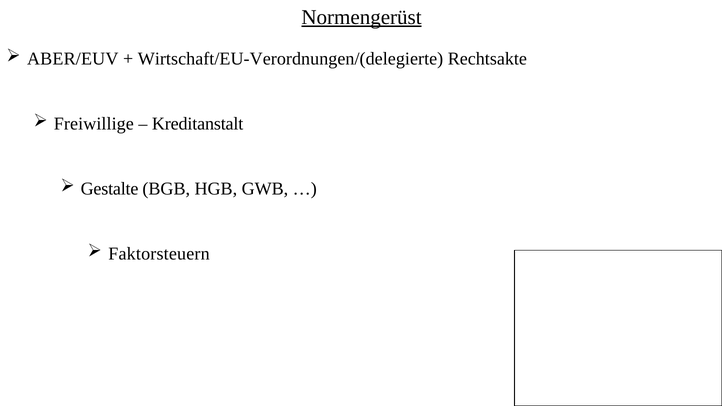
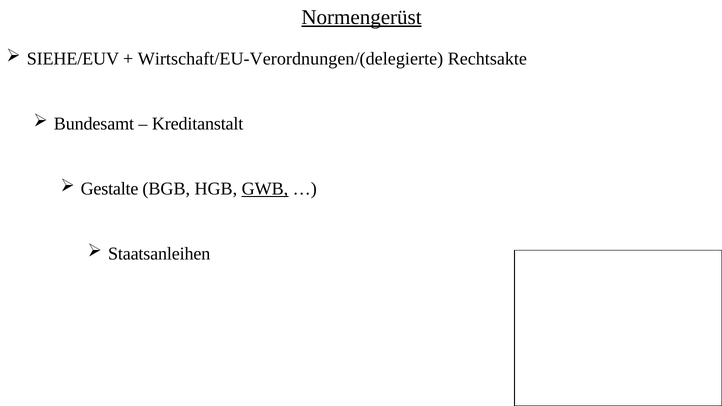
ABER/EUV: ABER/EUV -> SIEHE/EUV (73, 59)
Freiwillige: Freiwillige -> Bundesamt (94, 124)
GWB underline: none -> present (265, 189)
Faktorsteuern: Faktorsteuern -> Staatsanleihen (159, 254)
